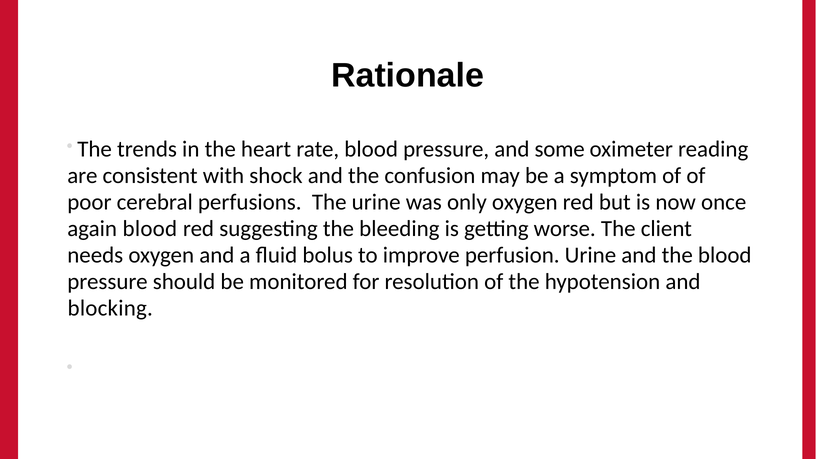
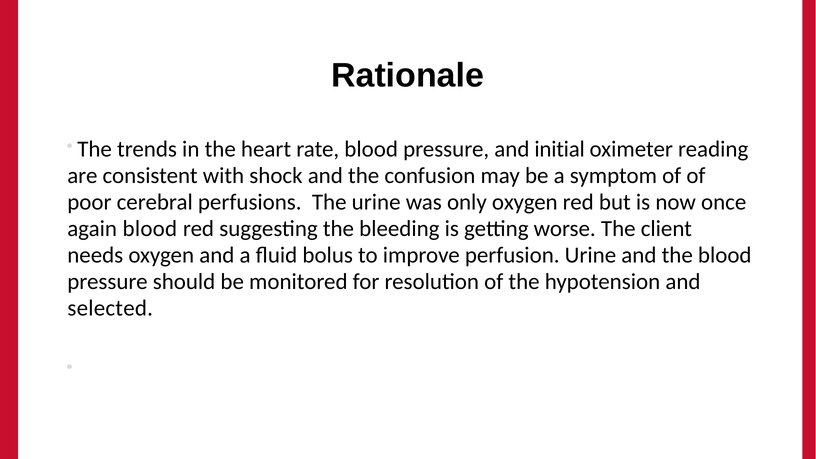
some: some -> initial (560, 149)
blocking: blocking -> selected (110, 308)
